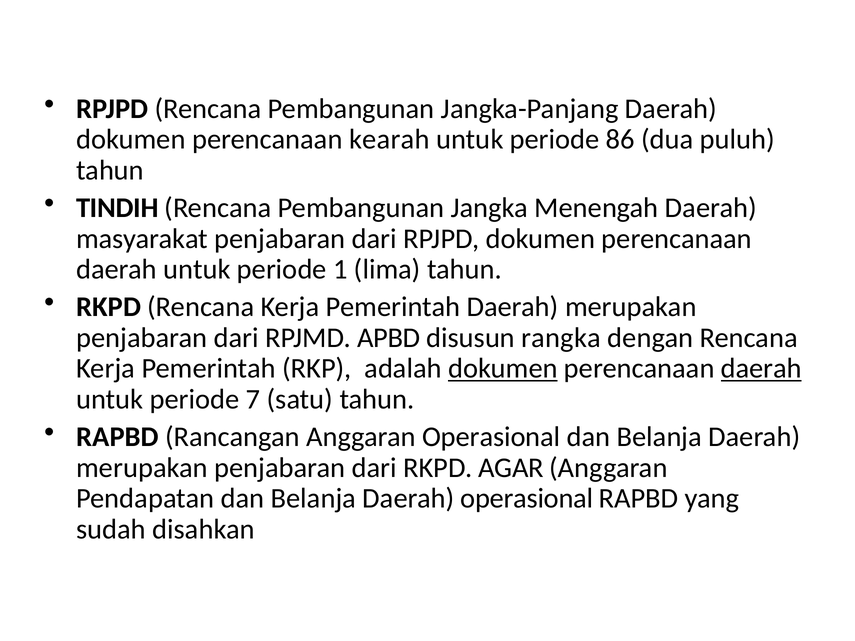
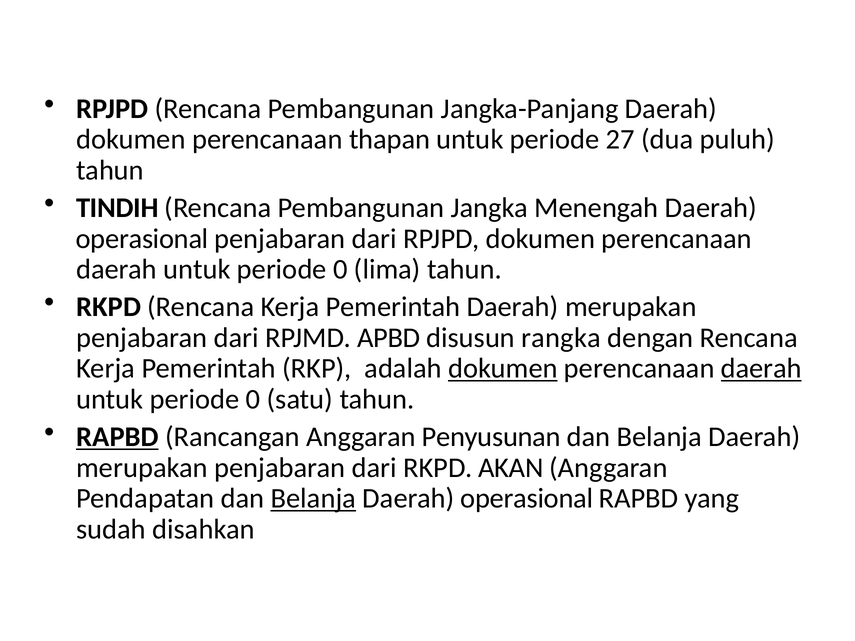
kearah: kearah -> thapan (390, 140)
86: 86 -> 27 (620, 140)
masyarakat: masyarakat -> operasional (142, 239)
1: 1 -> 0 (340, 270)
7: 7 -> 0 (253, 399)
RAPBD underline: none -> present (117, 437)
Anggaran Operasional: Operasional -> Penyusunan (491, 437)
AGAR: AGAR -> AKAN (511, 468)
Belanja underline: none -> present (313, 499)
